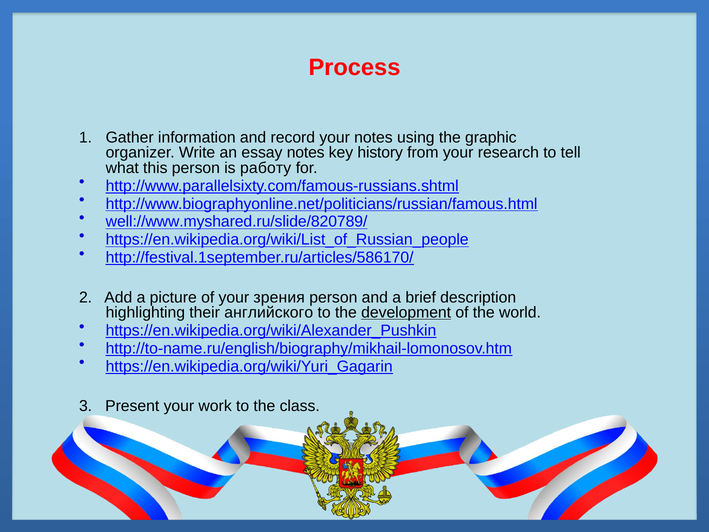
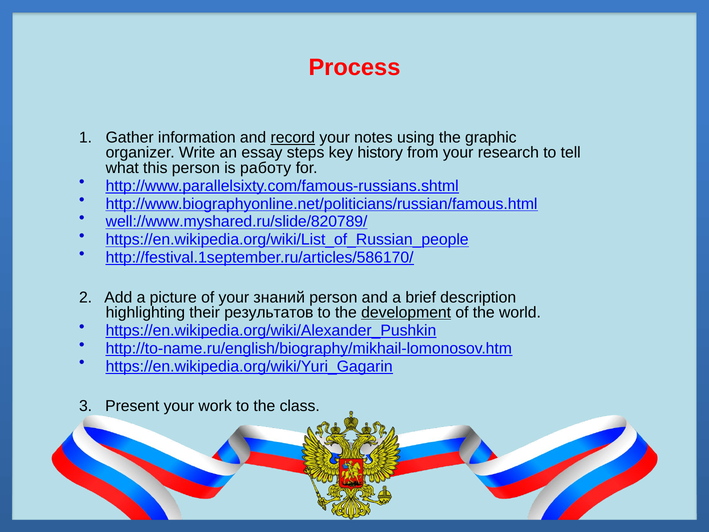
record underline: none -> present (293, 138)
essay notes: notes -> steps (306, 153)
зрения: зрения -> знаний (279, 297)
английского: английского -> результатов (269, 312)
